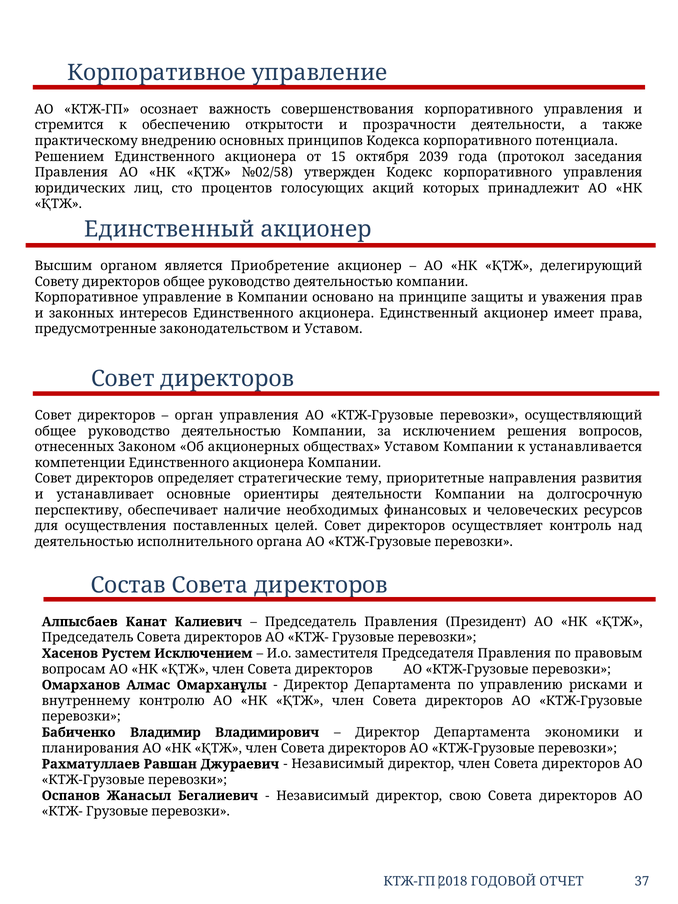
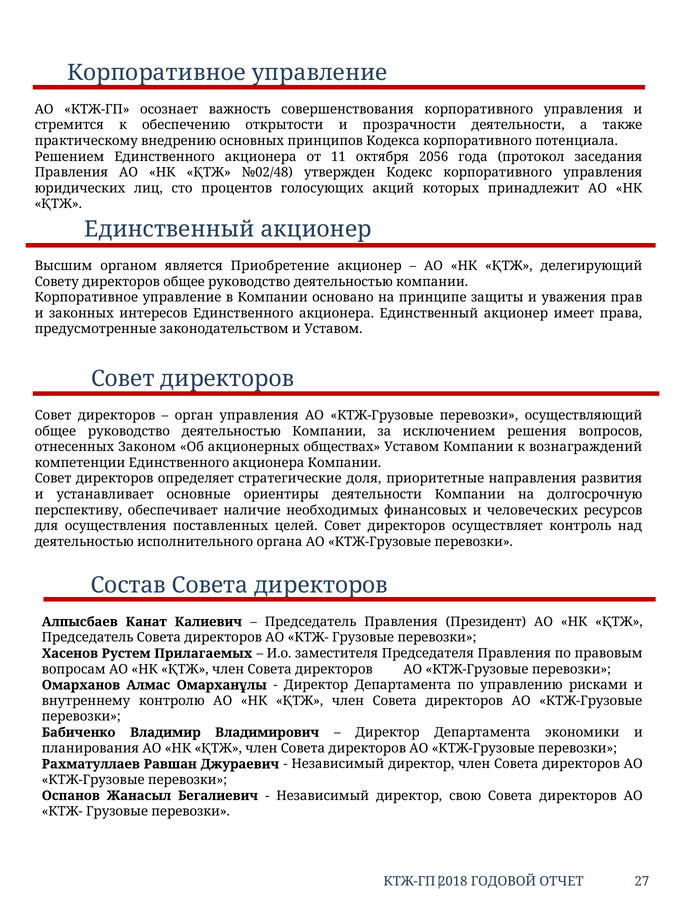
15: 15 -> 11 (338, 157)
2039: 2039 -> 2056 (434, 157)
№02/58: №02/58 -> №02/48 (267, 173)
устанавливается: устанавливается -> вознаграждений (586, 447)
тему: тему -> доля (364, 479)
Рустем Исключением: Исключением -> Прилагаемых (203, 653)
37: 37 -> 27 (642, 882)
